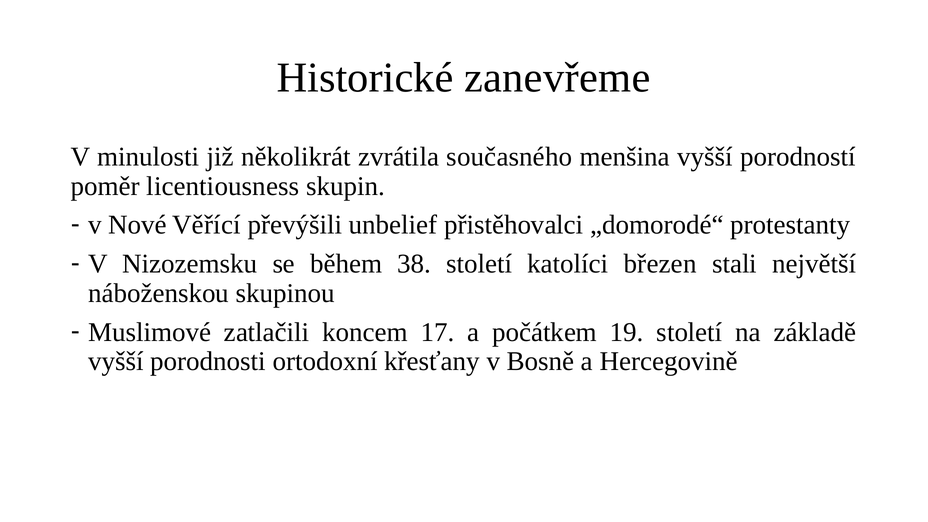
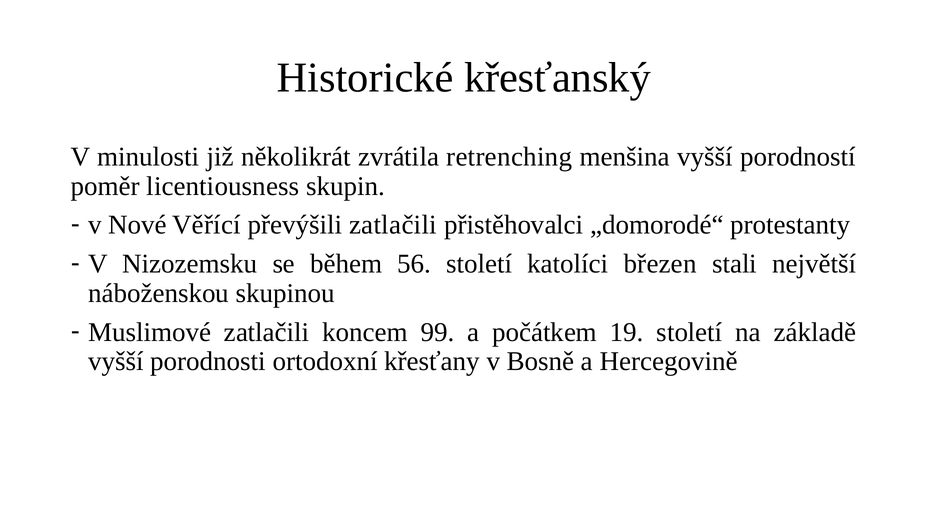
zanevřeme: zanevřeme -> křesťanský (557, 78)
současného: současného -> retrenching (509, 157)
převýšili unbelief: unbelief -> zatlačili (393, 225)
38: 38 -> 56 (414, 264)
17: 17 -> 99 (438, 332)
